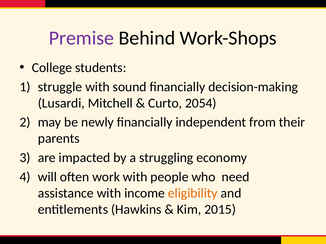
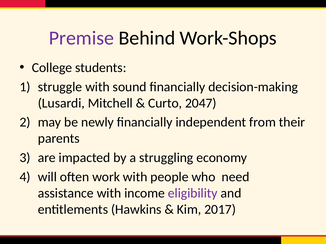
2054: 2054 -> 2047 (201, 103)
eligibility colour: orange -> purple (193, 193)
2015: 2015 -> 2017 (220, 210)
